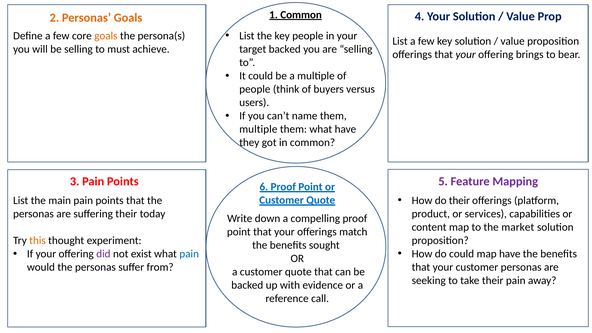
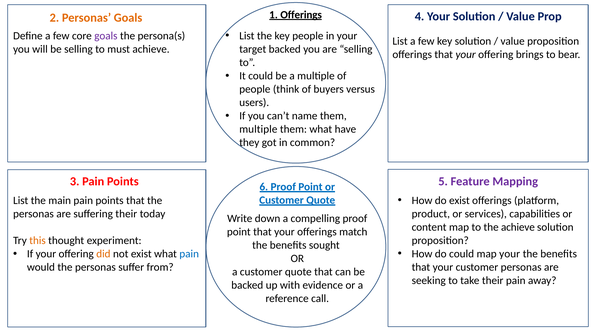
1 Common: Common -> Offerings (301, 15)
goals colour: orange -> purple (106, 36)
do their: their -> exist (459, 200)
the market: market -> achieve (518, 227)
map have: have -> your (510, 254)
did colour: purple -> orange (103, 254)
